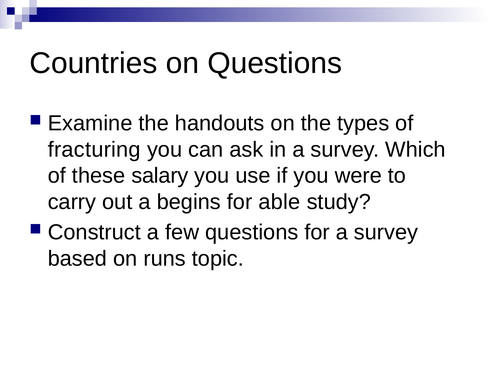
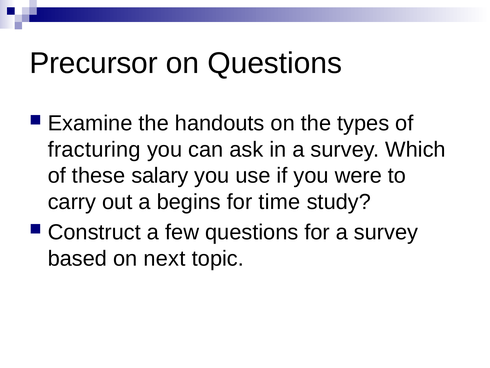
Countries: Countries -> Precursor (94, 63)
able: able -> time (279, 202)
runs: runs -> next (165, 258)
